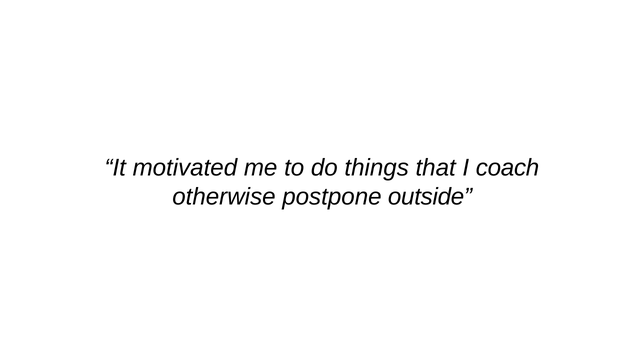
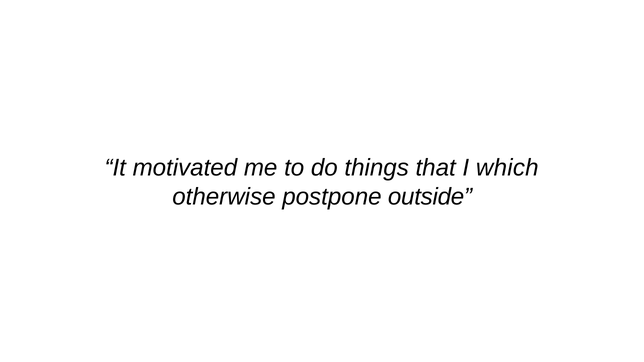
coach: coach -> which (507, 168)
